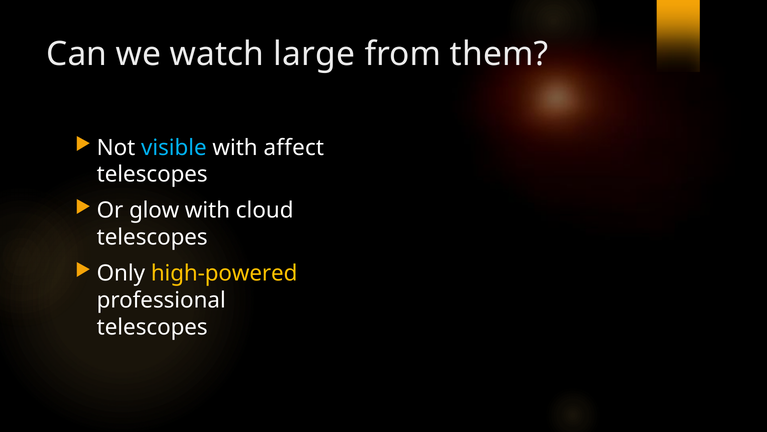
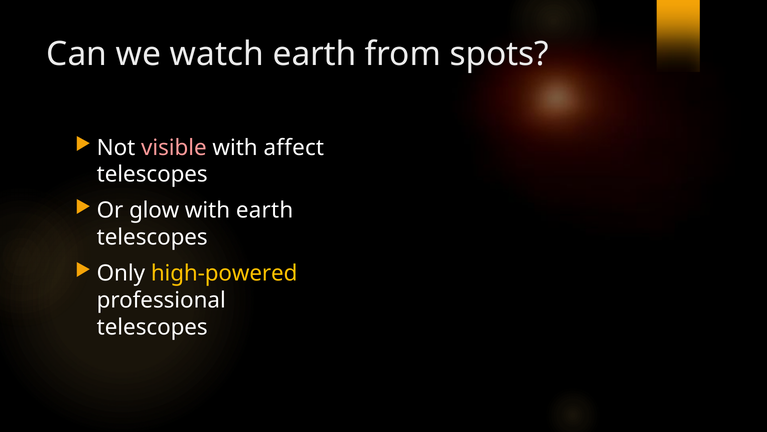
watch large: large -> earth (315, 54)
them: them -> spots (499, 54)
visible colour: light blue -> pink (174, 147)
with cloud: cloud -> earth (265, 210)
